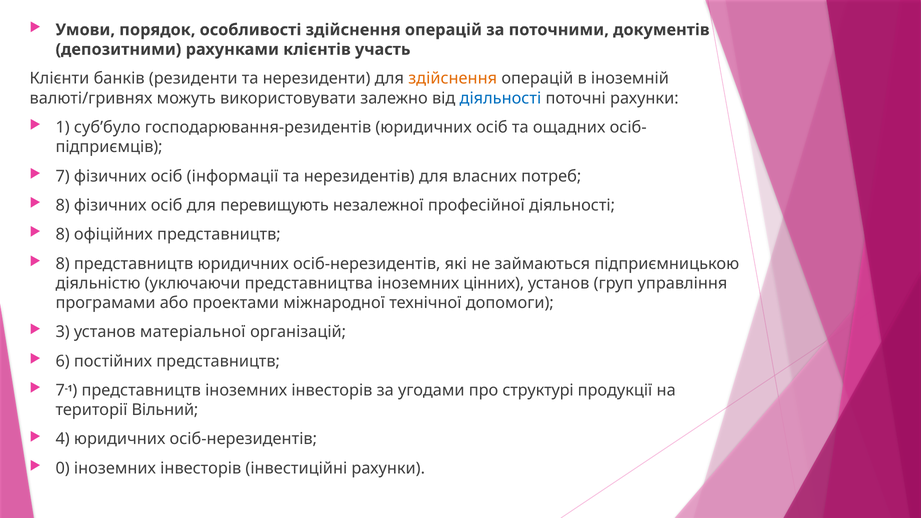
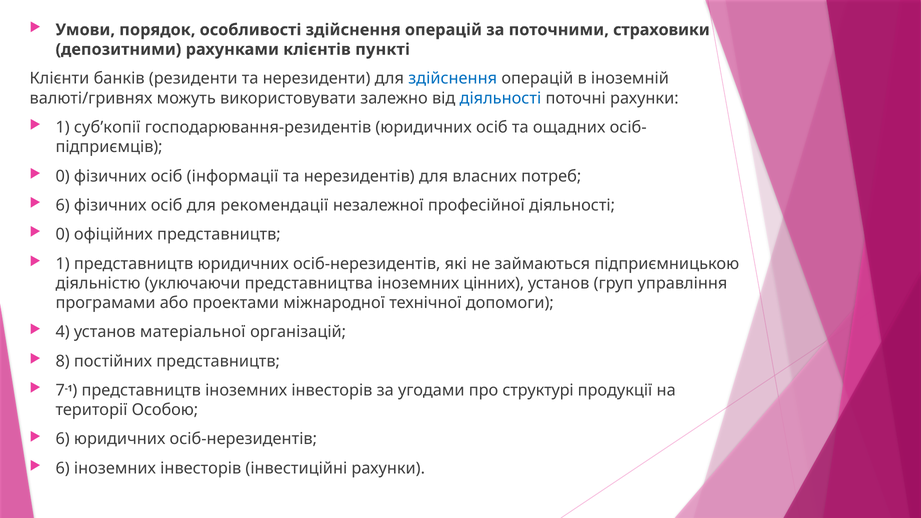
документів: документів -> страховики (661, 30)
участь: участь -> пункті (383, 49)
здійснення colour: orange -> blue (453, 79)
суб’було: суб’було -> суб’копії (107, 127)
7: 7 -> 0 (63, 176)
8: 8 -> 6 (63, 205)
перевищують: перевищують -> рекомендації (274, 205)
8: 8 -> 0 (63, 234)
8: 8 -> 1 (63, 264)
3: 3 -> 4 (63, 332)
6: 6 -> 8 (63, 361)
Вільний: Вільний -> Особою (165, 410)
4: 4 -> 6 (63, 439)
0: 0 -> 6 (63, 468)
